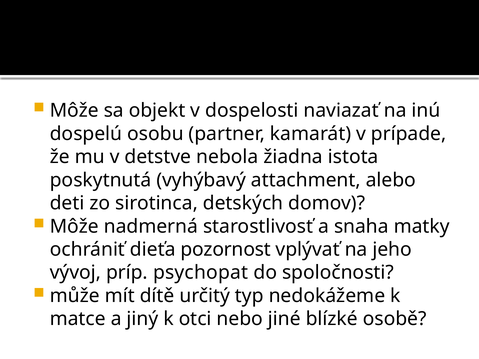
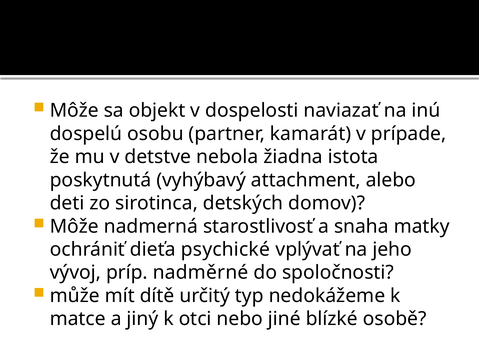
pozornost: pozornost -> psychické (225, 250)
psychopat: psychopat -> nadměrné (201, 273)
